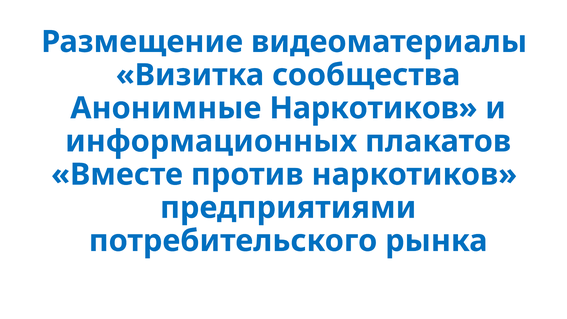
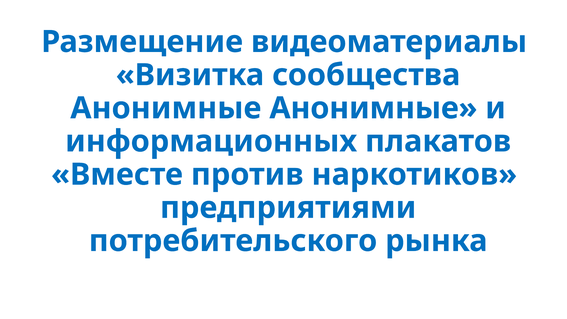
Анонимные Наркотиков: Наркотиков -> Анонимные (373, 108)
